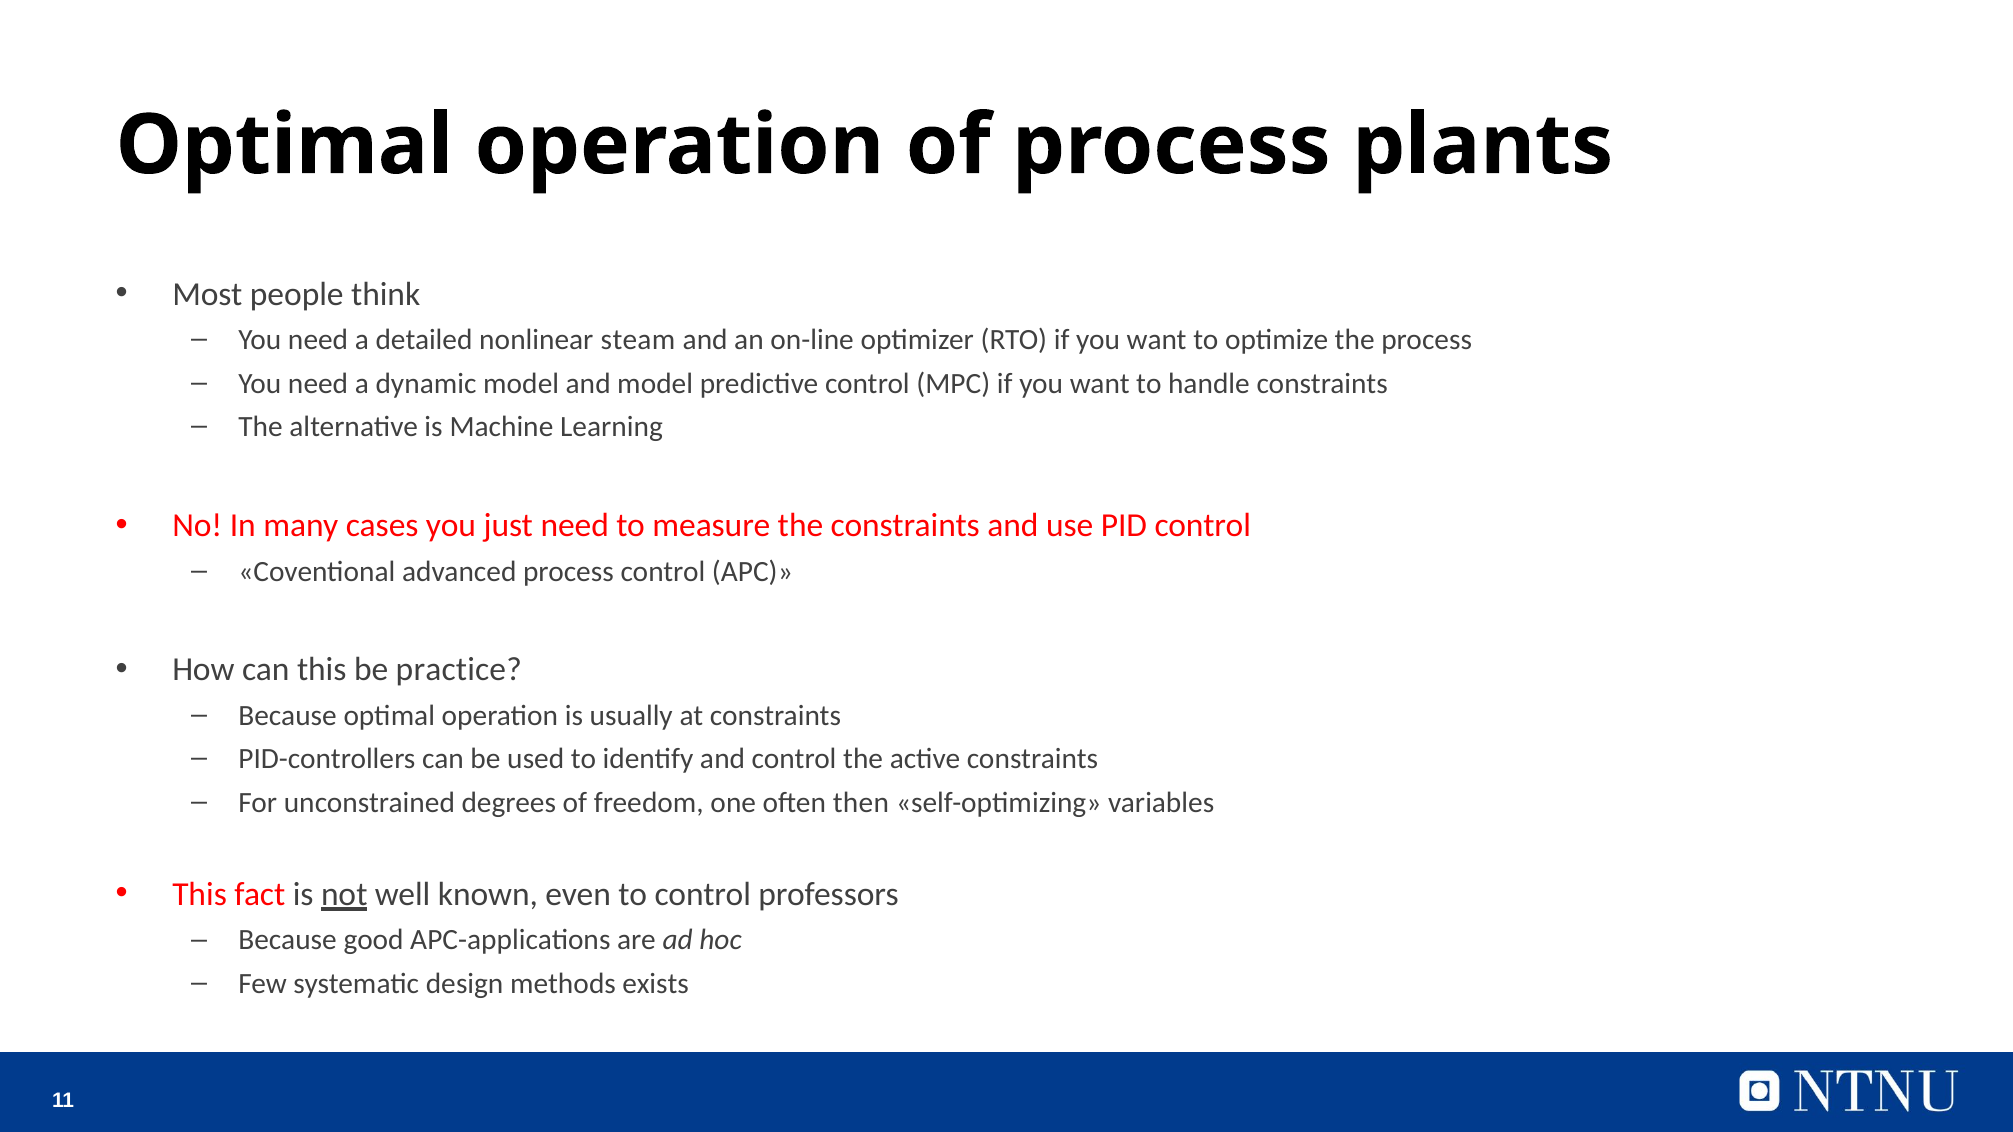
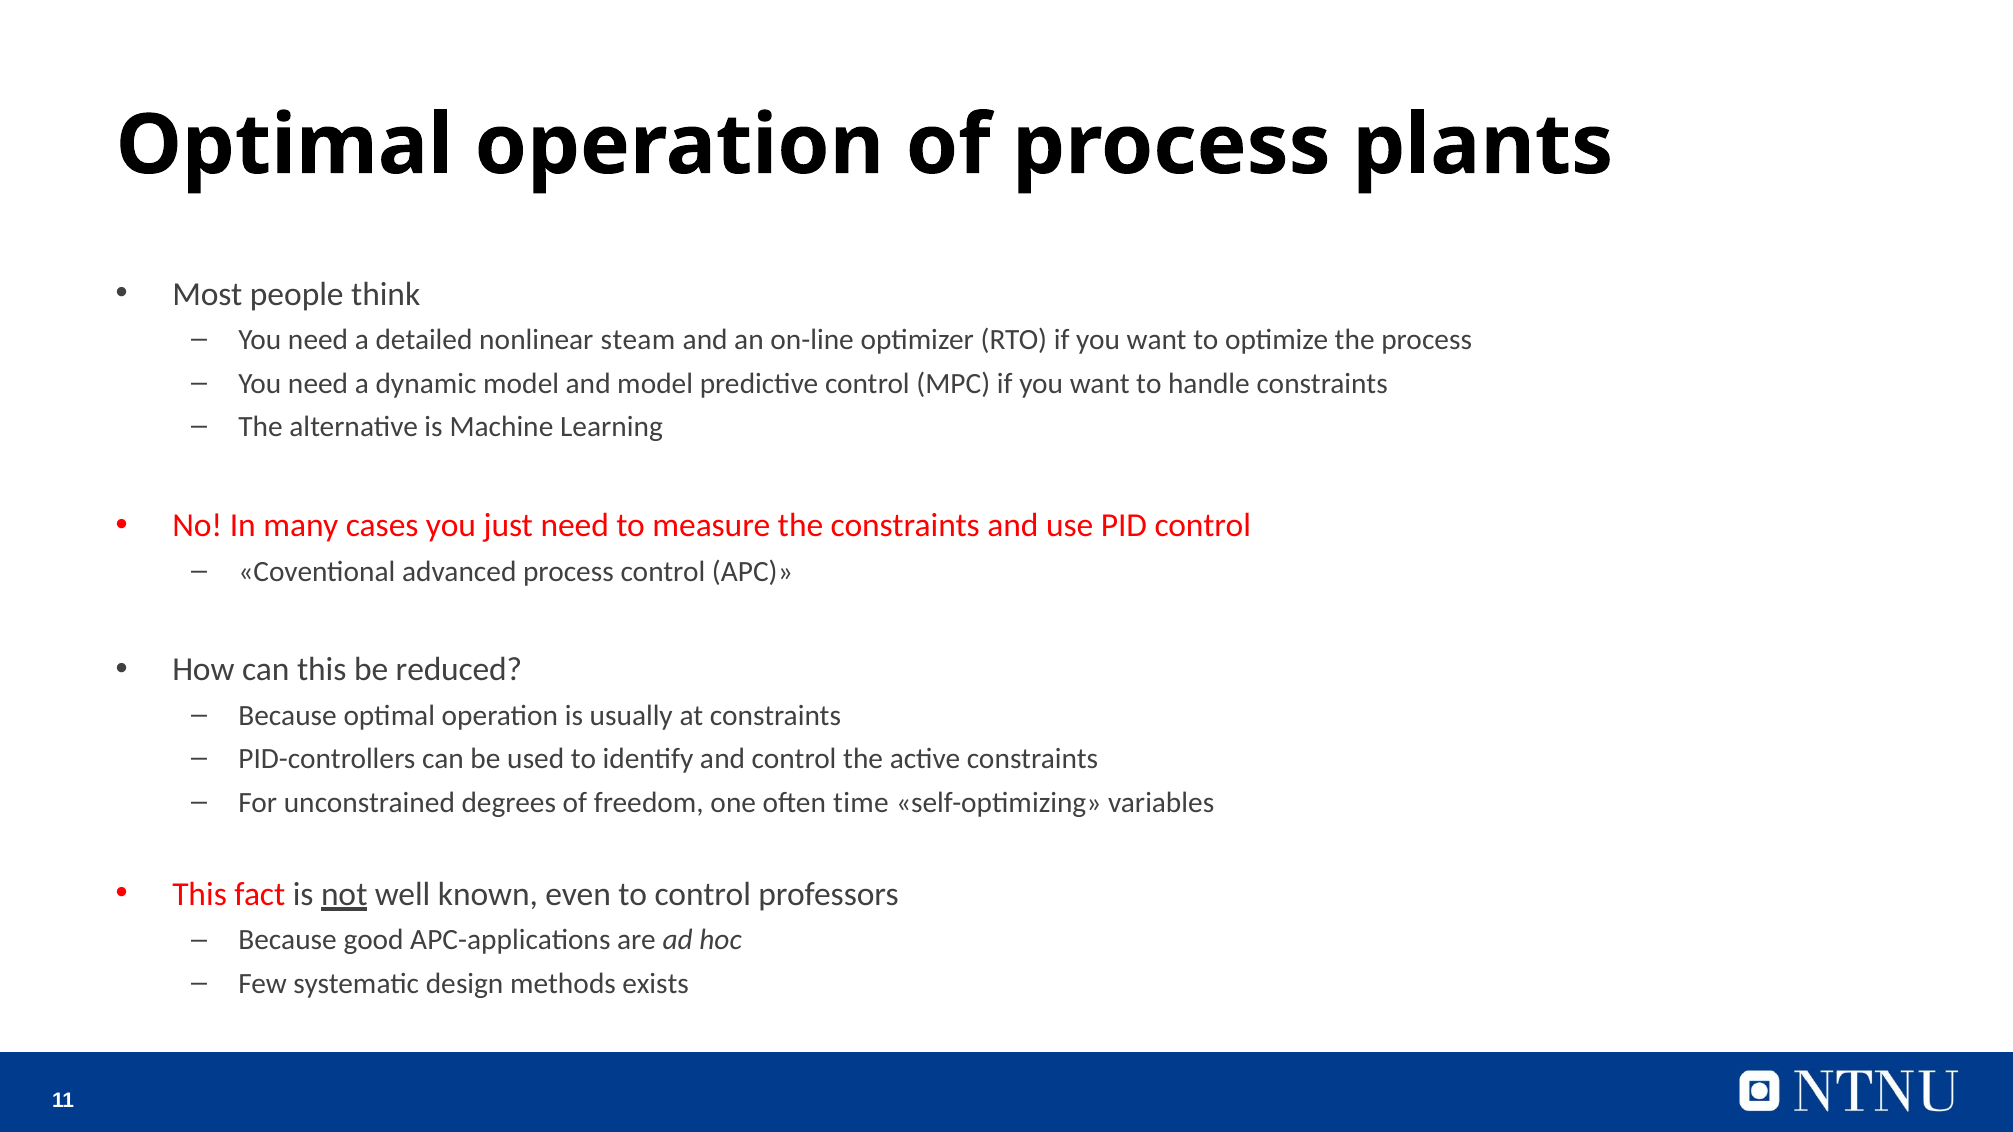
practice: practice -> reduced (459, 670)
then: then -> time (861, 803)
